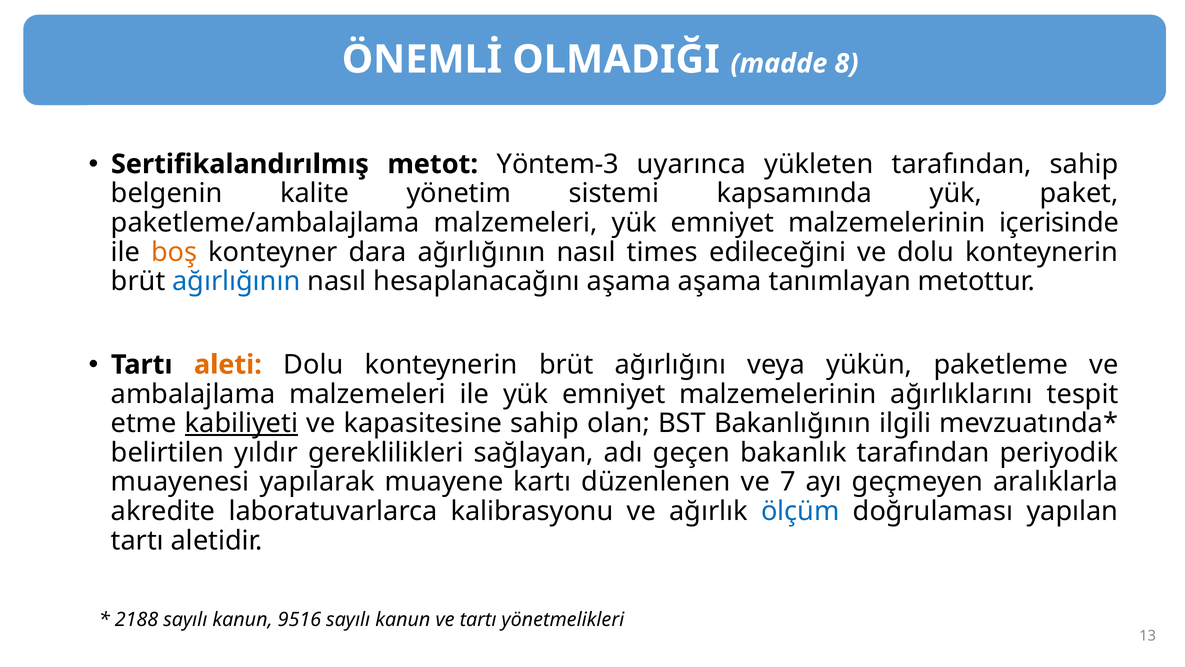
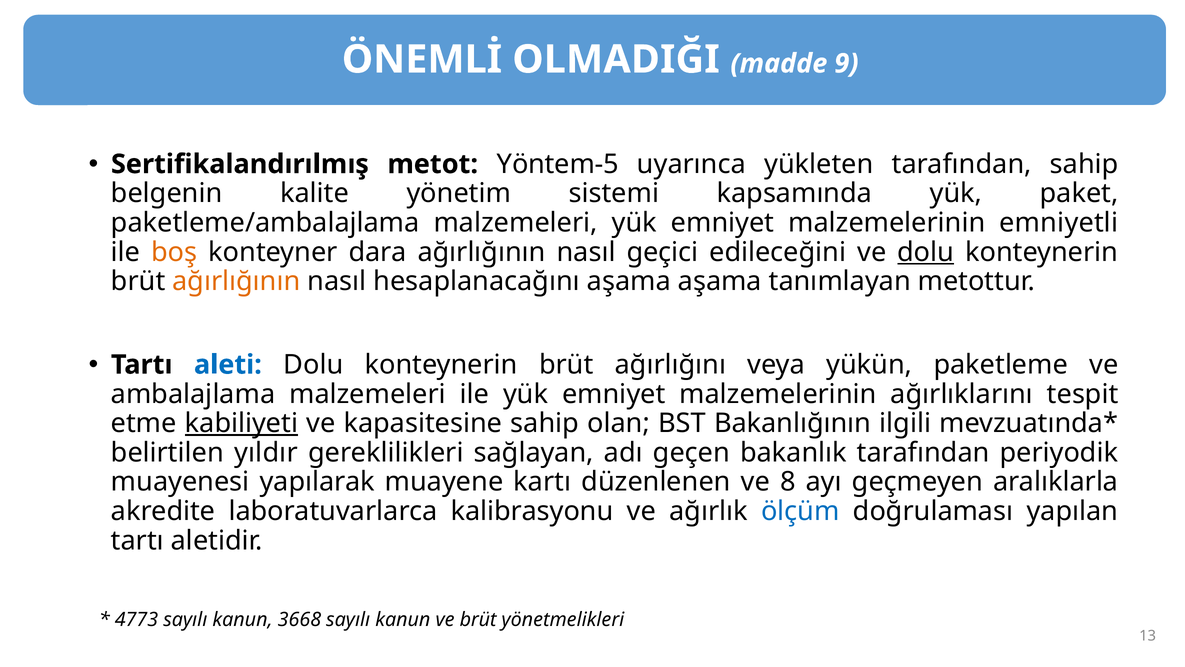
8: 8 -> 9 (846, 64)
Yöntem-3: Yöntem-3 -> Yöntem-5 (558, 164)
içerisinde: içerisinde -> emniyetli (1059, 223)
times: times -> geçici (662, 252)
dolu underline: none -> present (926, 252)
ağırlığının colour: blue -> orange (236, 281)
aleti colour: orange -> blue (228, 364)
7: 7 -> 8 (788, 482)
2188: 2188 -> 4773 (136, 620)
9516: 9516 -> 3668 (299, 620)
ve tartı: tartı -> brüt (478, 620)
